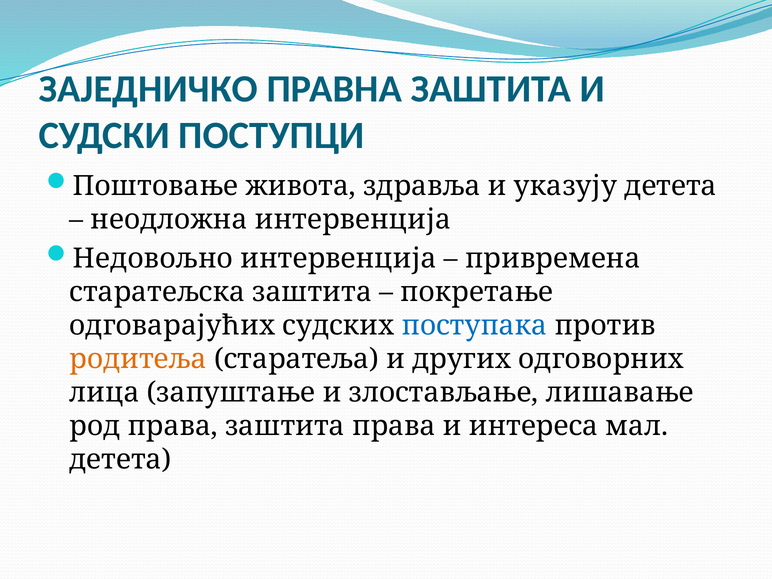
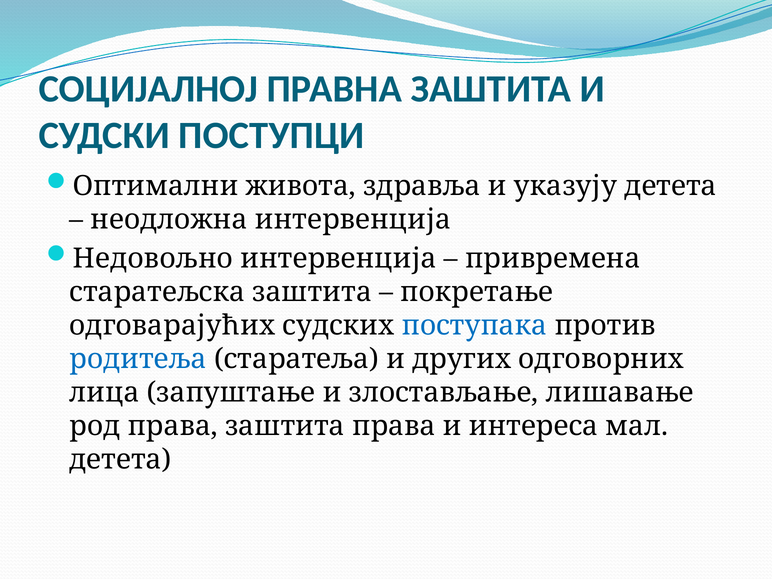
ЗАЈЕДНИЧКО: ЗАЈЕДНИЧКО -> СОЦИЈАЛНОЈ (148, 89)
Поштовање: Поштовање -> Оптимални (156, 186)
родитеља colour: orange -> blue (138, 359)
